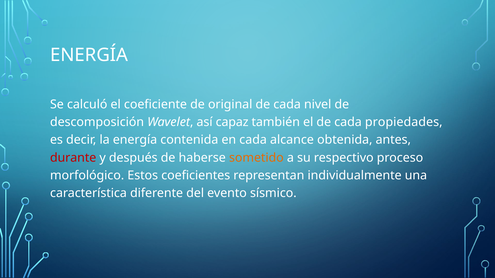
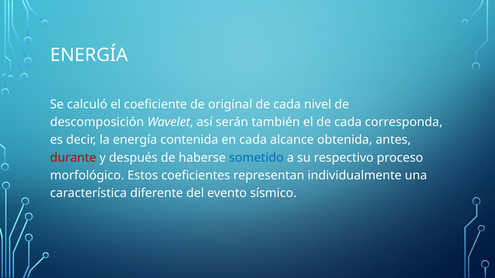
capaz: capaz -> serán (232, 122)
propiedades: propiedades -> corresponda (404, 122)
sometido colour: orange -> blue (256, 158)
